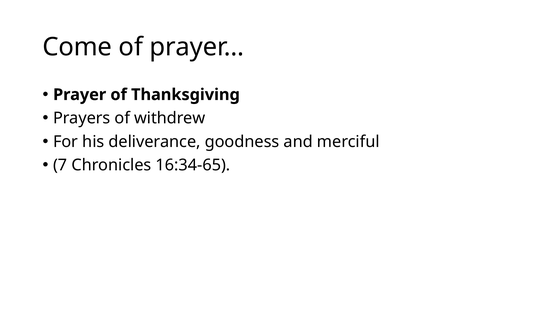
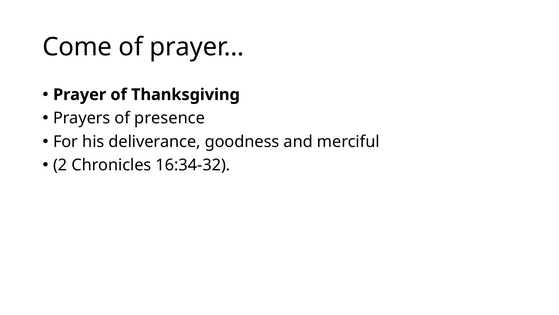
withdrew: withdrew -> presence (170, 118)
7: 7 -> 2 (60, 165)
16:34-65: 16:34-65 -> 16:34-32 (193, 165)
